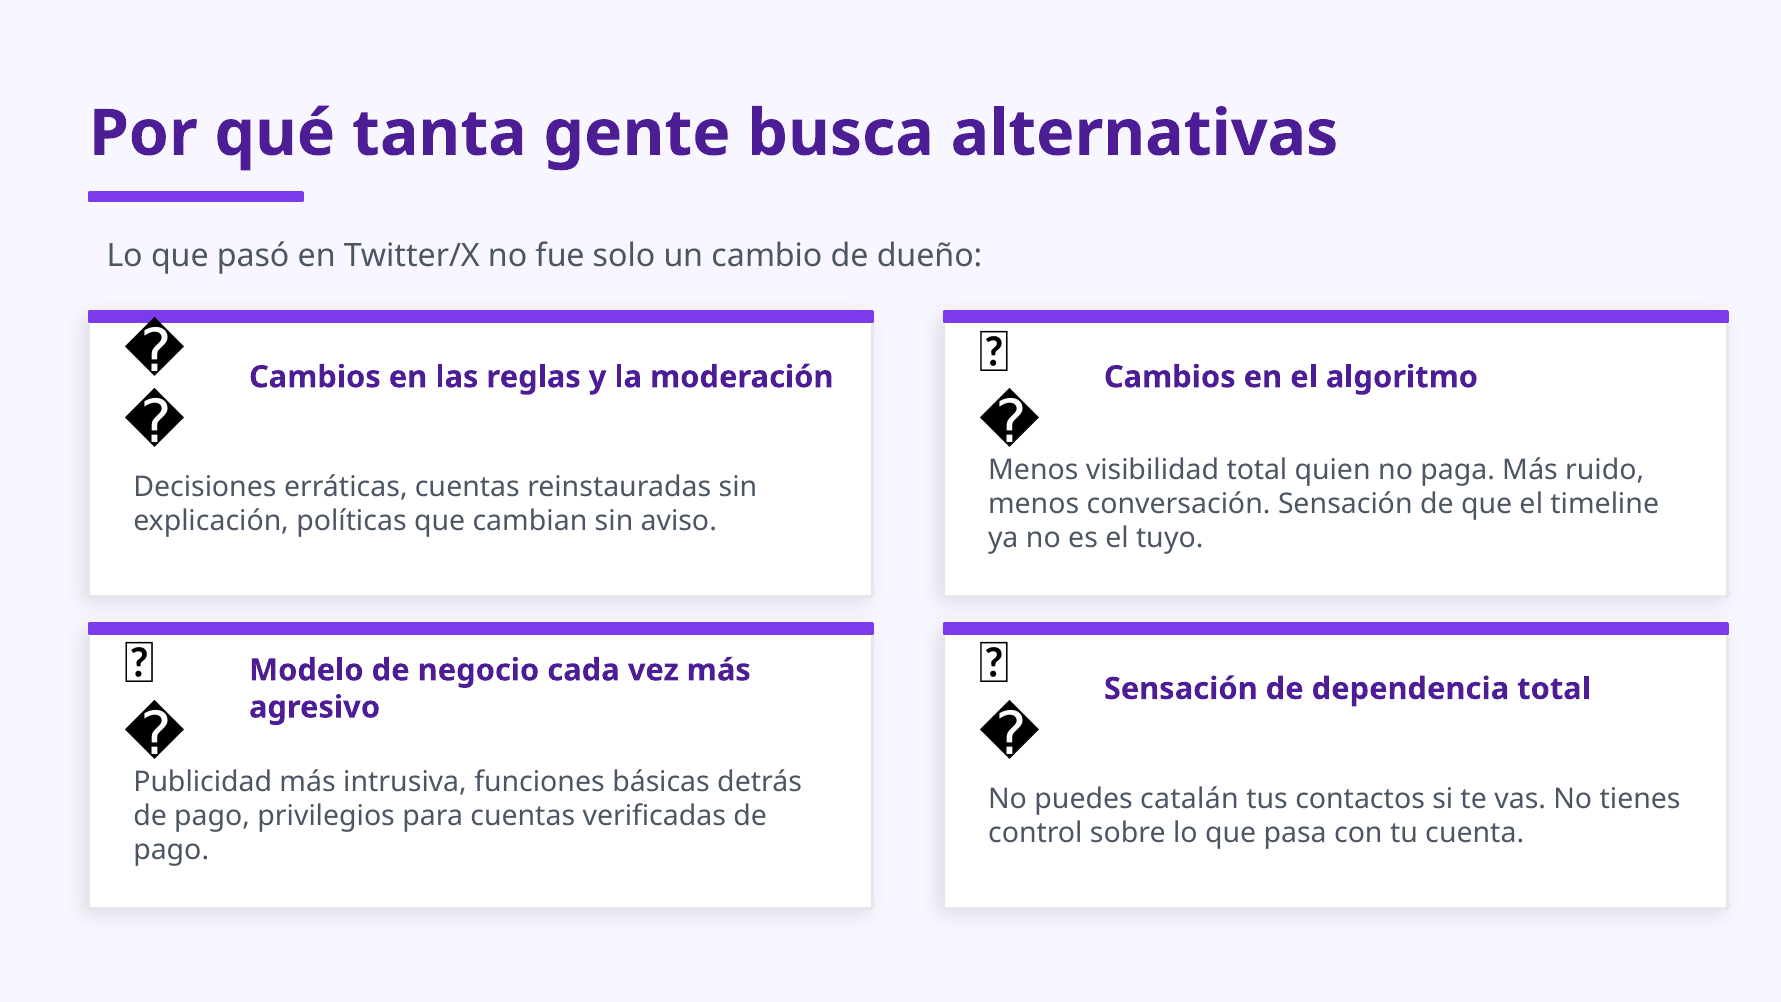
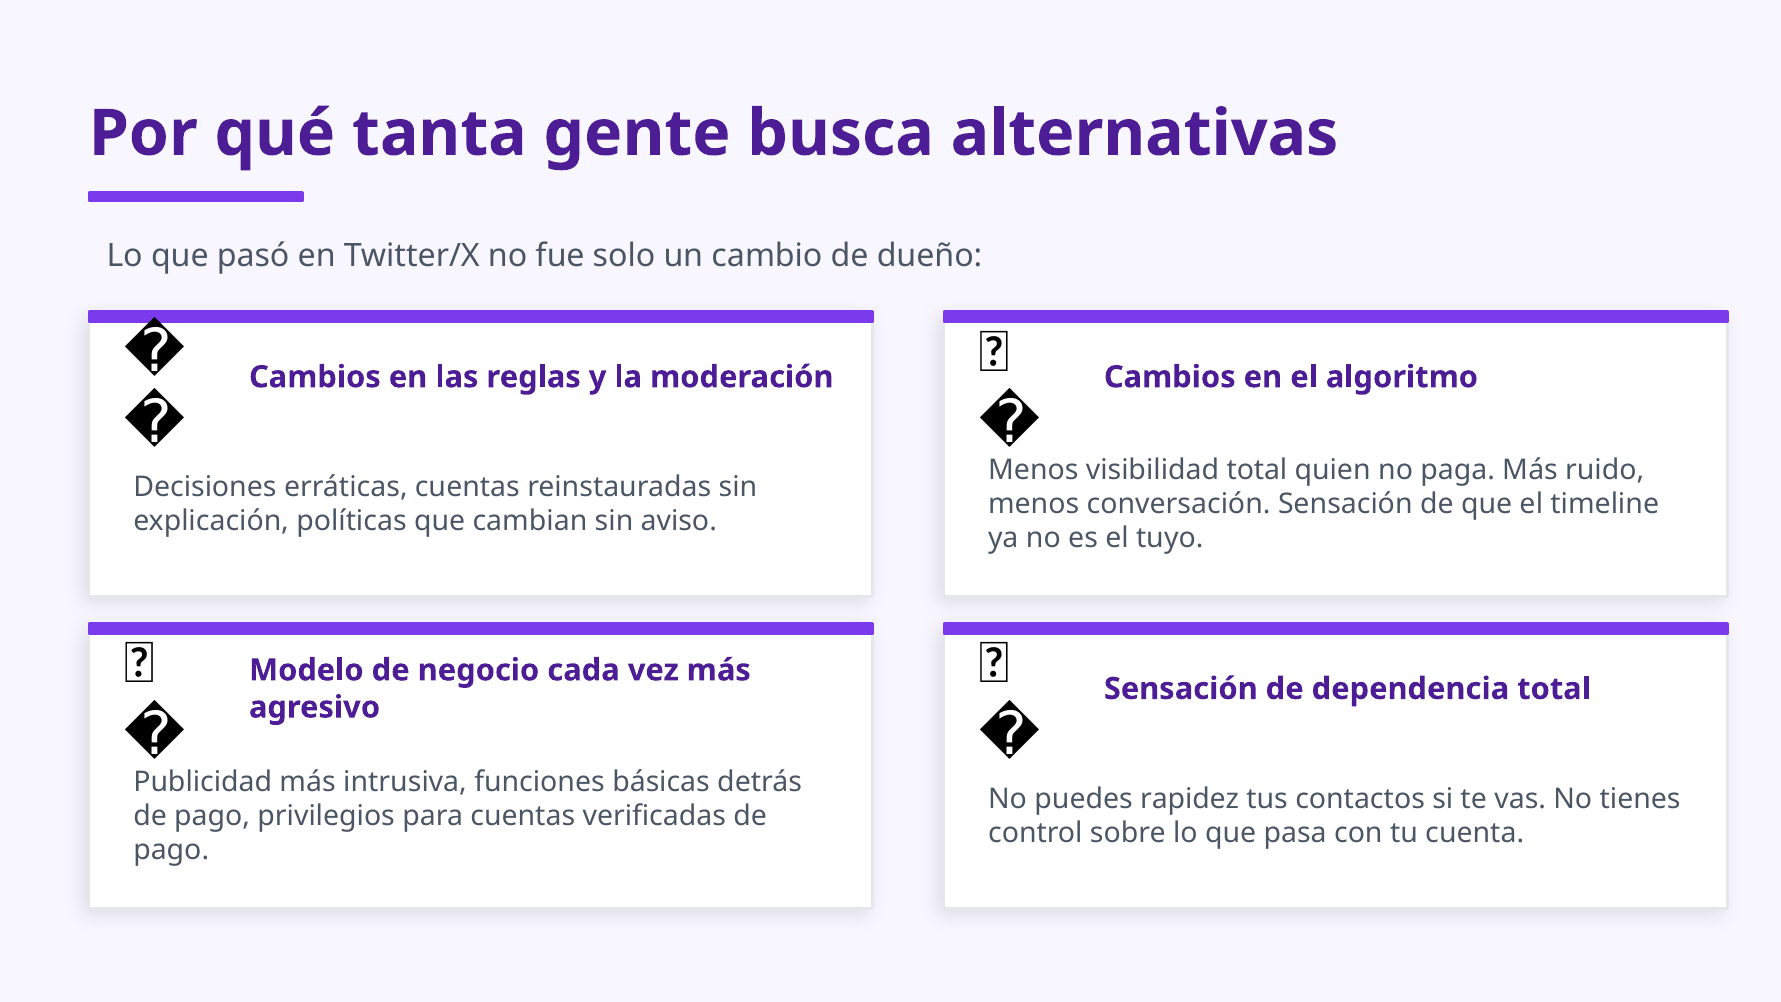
catalán: catalán -> rapidez (1190, 799)
